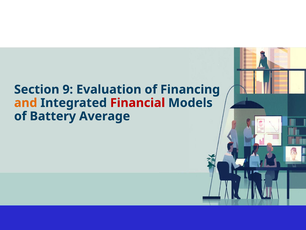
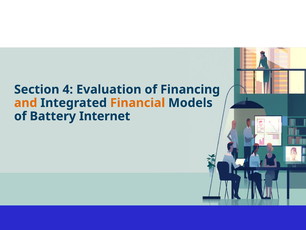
9: 9 -> 4 (68, 89)
Financial colour: red -> orange (138, 103)
Average: Average -> Internet (105, 116)
